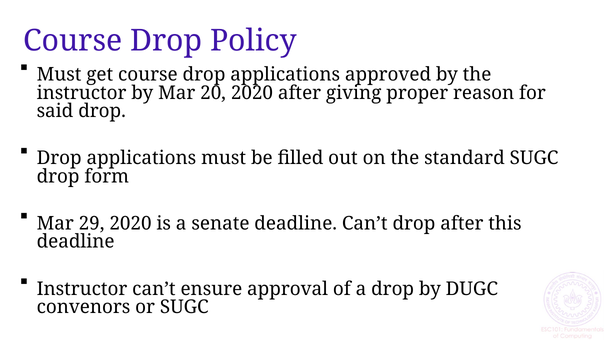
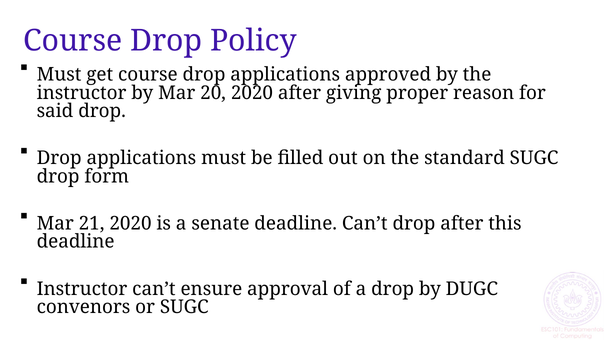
29: 29 -> 21 (92, 223)
